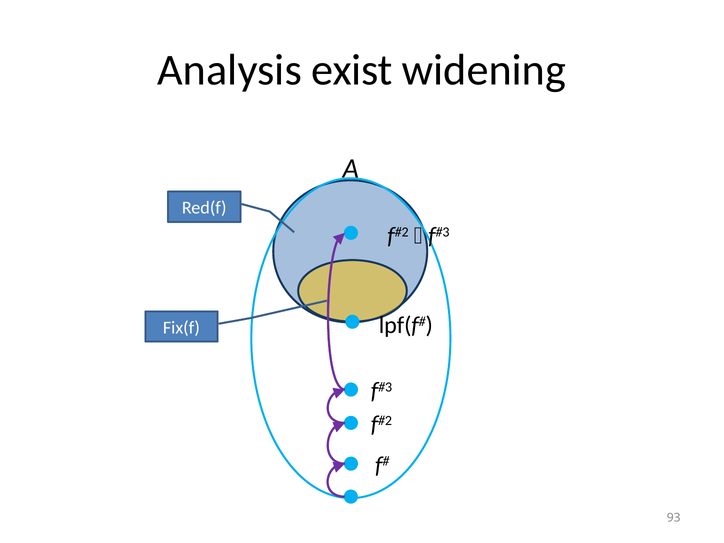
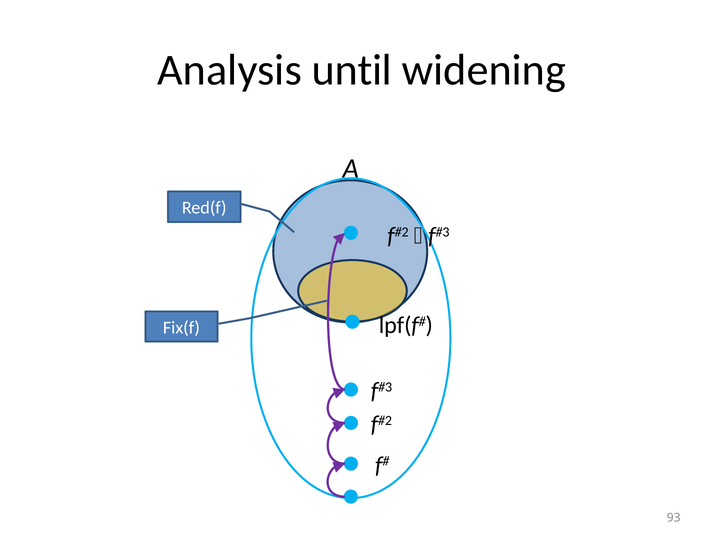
exist: exist -> until (352, 70)
